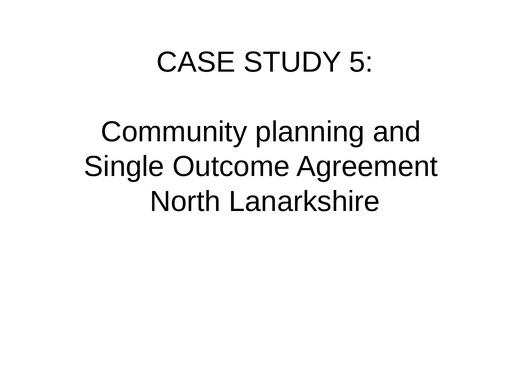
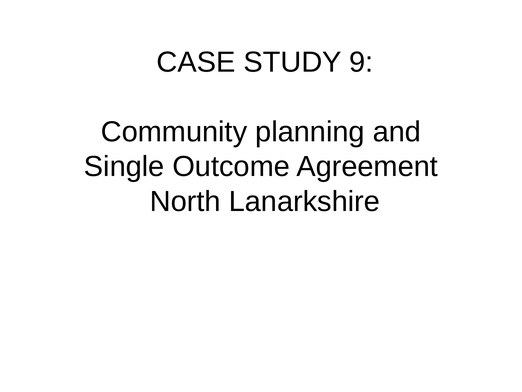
5: 5 -> 9 (361, 62)
